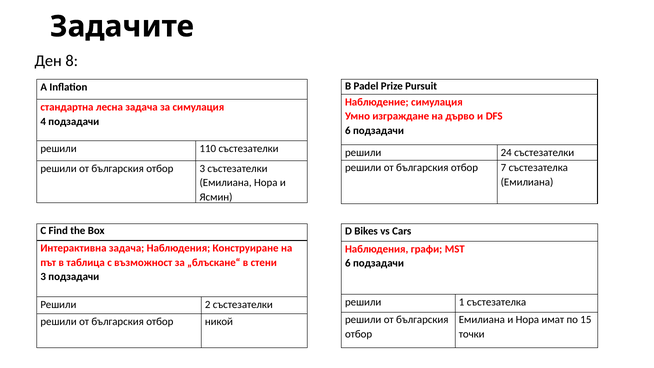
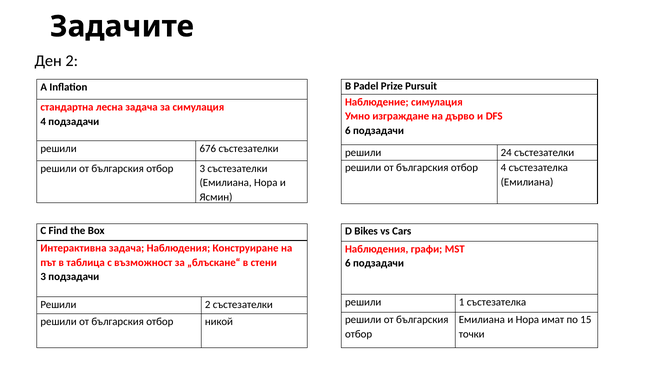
Ден 8: 8 -> 2 (72, 61)
110: 110 -> 676 (208, 148)
отбор 7: 7 -> 4 (503, 168)
